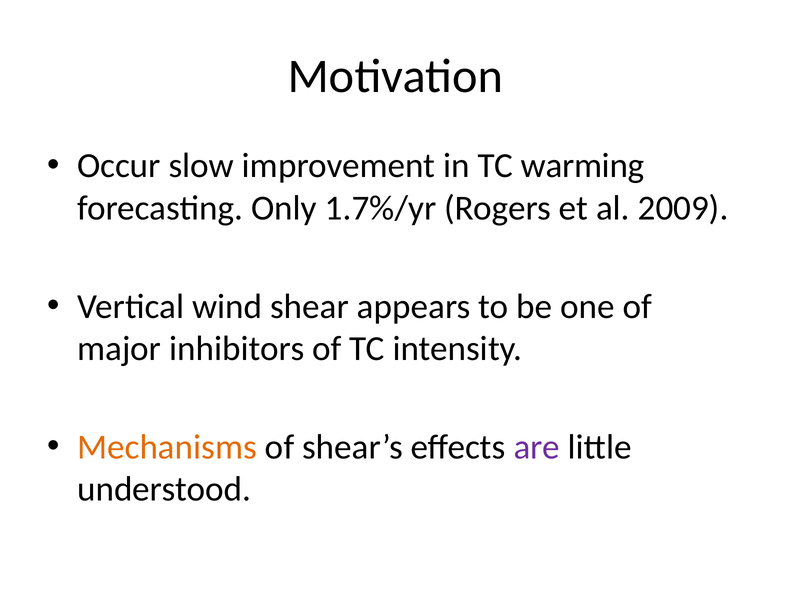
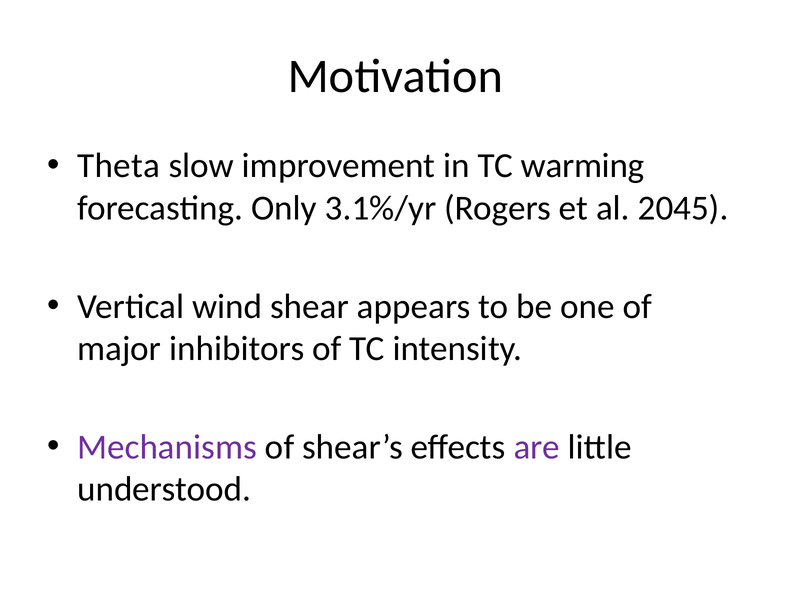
Occur: Occur -> Theta (119, 166)
1.7%/yr: 1.7%/yr -> 3.1%/yr (381, 208)
2009: 2009 -> 2045 (683, 208)
Mechanisms colour: orange -> purple (167, 447)
